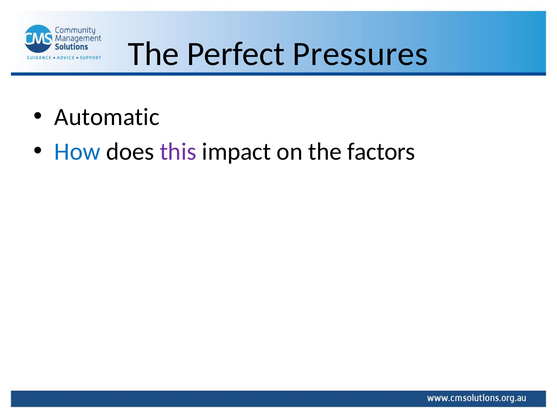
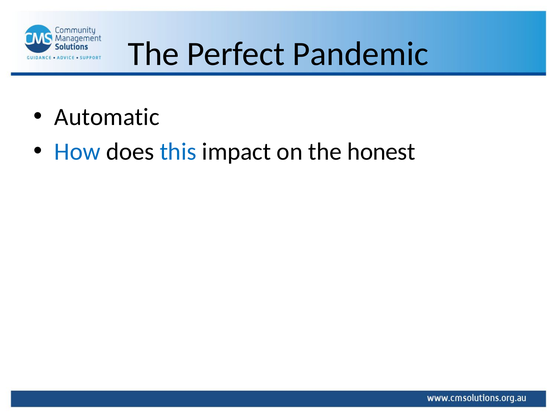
Pressures: Pressures -> Pandemic (361, 54)
this colour: purple -> blue (178, 152)
factors: factors -> honest (381, 152)
